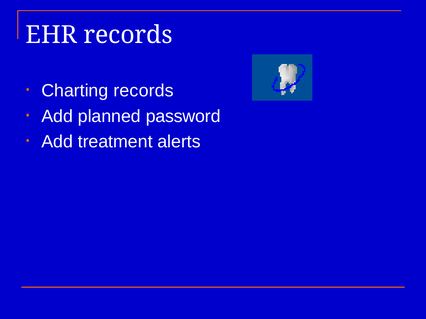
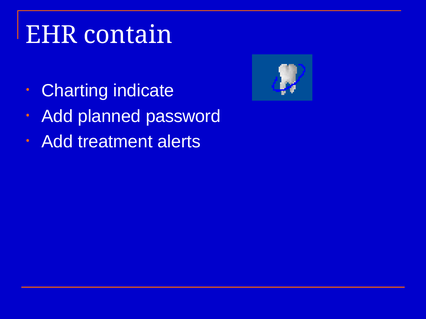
EHR records: records -> contain (128, 35)
Charting records: records -> indicate (144, 91)
